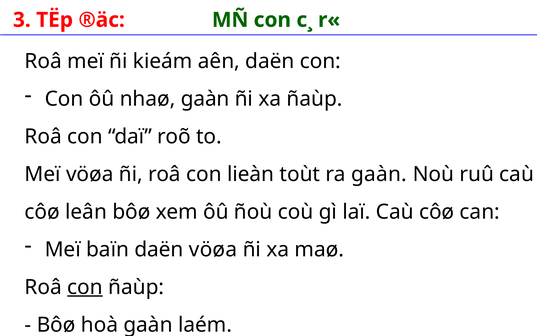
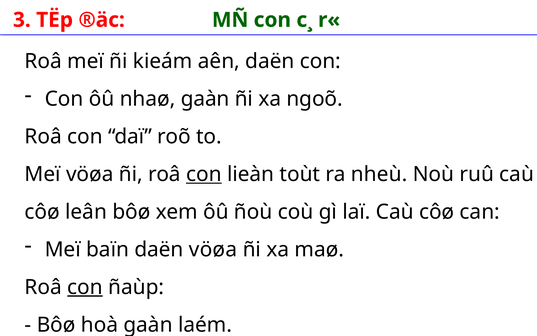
xa ñaùp: ñaùp -> ngoõ (315, 99)
con underline: none -> present (204, 174)
ra gaàn: gaàn -> nheù (379, 174)
